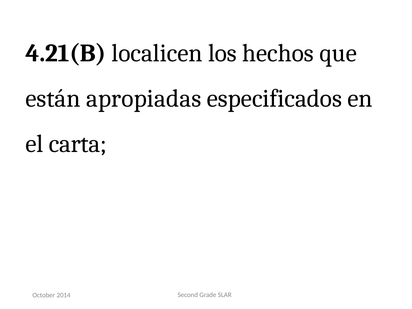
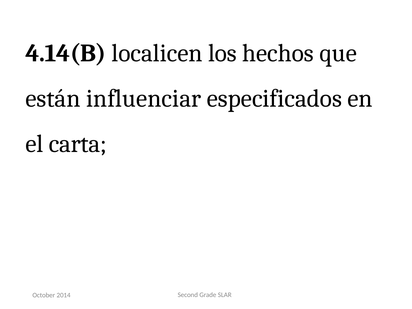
4.21(B: 4.21(B -> 4.14(B (66, 53)
apropiadas: apropiadas -> influenciar (144, 99)
